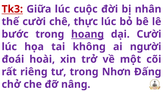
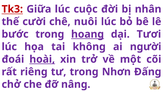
thực: thực -> nuôi (86, 22)
dại Cười: Cười -> Tươi (149, 34)
hoài underline: none -> present (42, 59)
